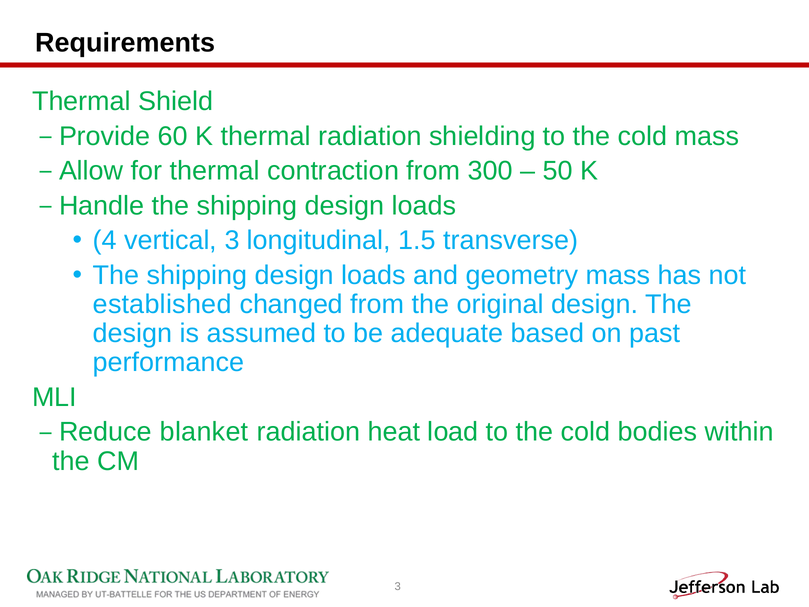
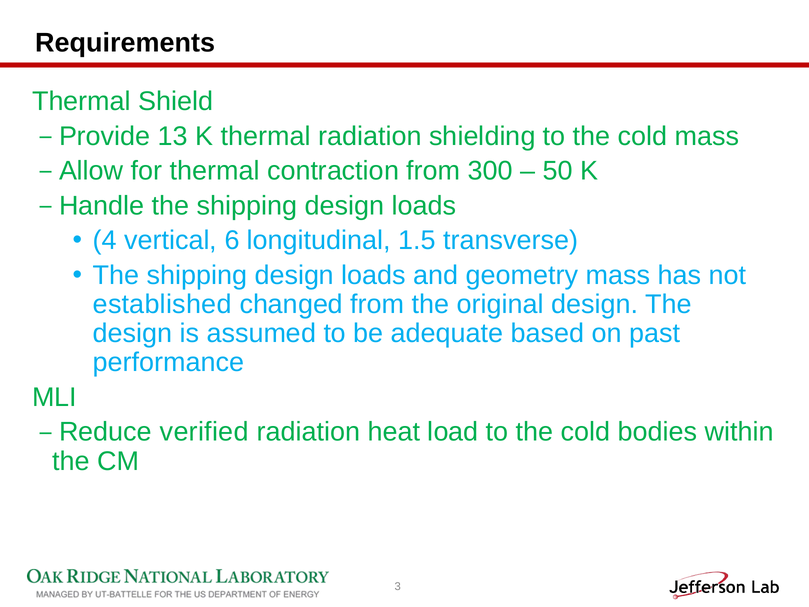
60: 60 -> 13 (173, 136)
vertical 3: 3 -> 6 (232, 240)
blanket: blanket -> verified (204, 432)
